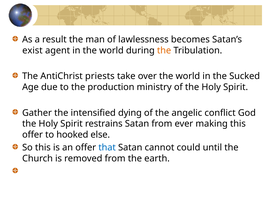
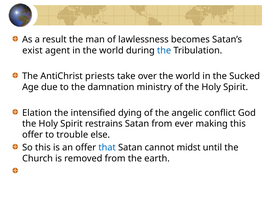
the colour: orange -> blue (164, 50)
production: production -> damnation (111, 87)
Gather: Gather -> Elation (37, 113)
hooked: hooked -> trouble (72, 134)
could: could -> midst (189, 147)
